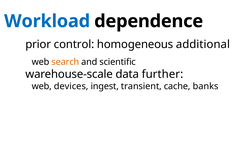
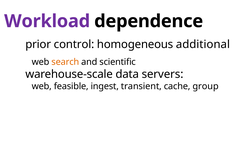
Workload colour: blue -> purple (47, 21)
further: further -> servers (163, 74)
devices: devices -> feasible (71, 86)
banks: banks -> group (206, 86)
